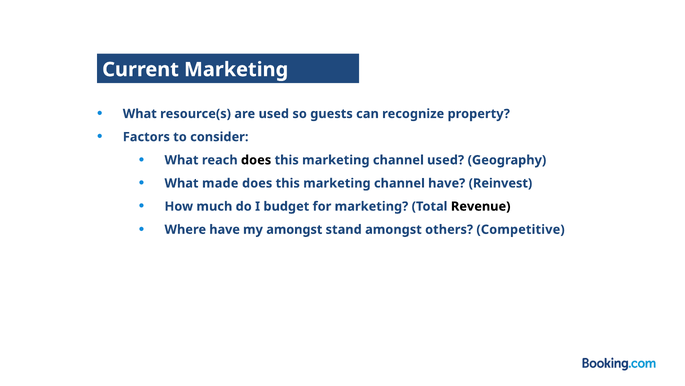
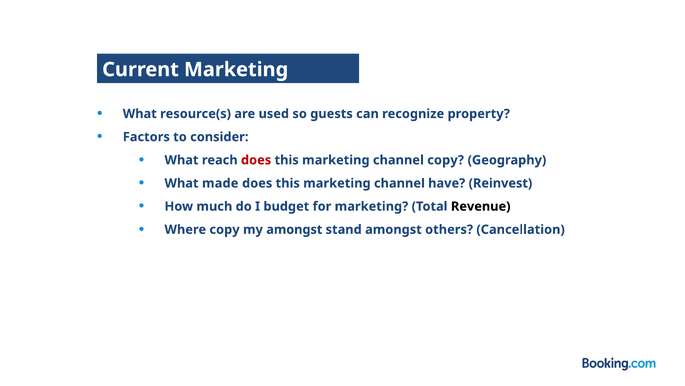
does colour: black -> red (256, 160)
channel used: used -> copy (446, 160)
Where have: have -> copy (225, 229)
Competitive: Competitive -> Cancellation (521, 229)
